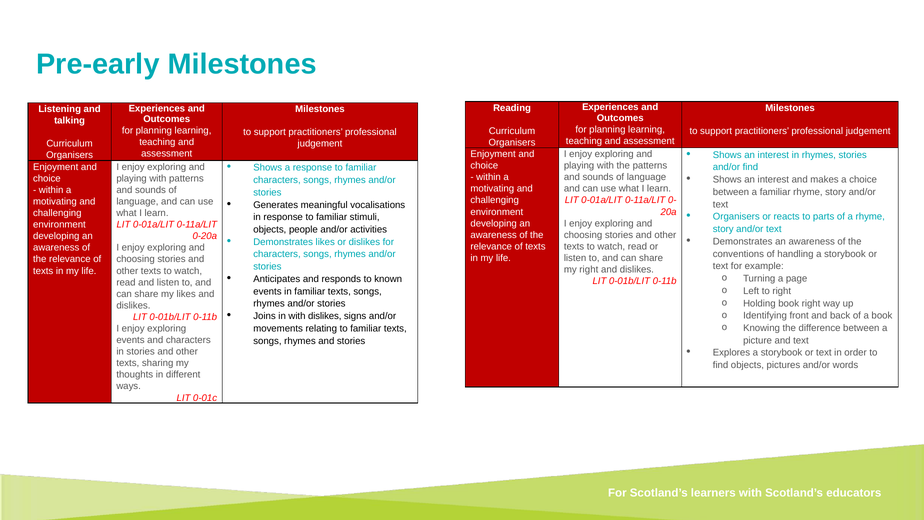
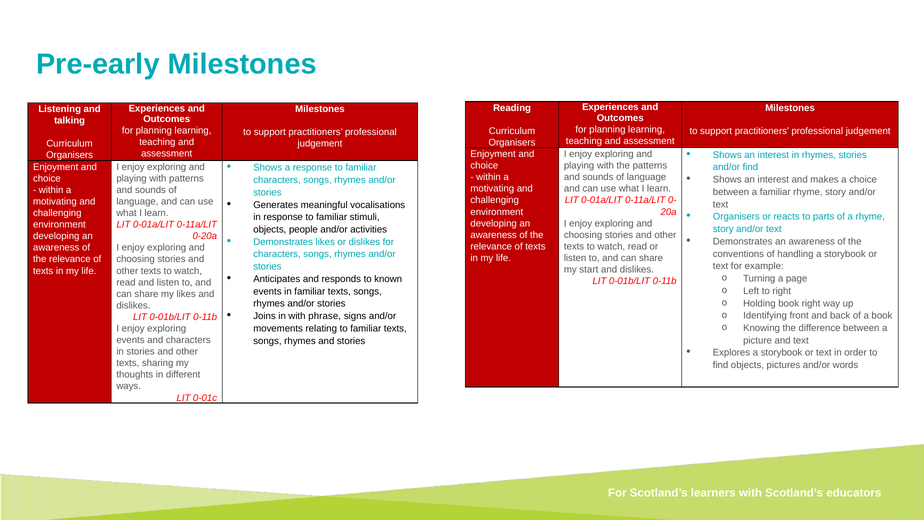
my right: right -> start (589, 269)
with dislikes: dislikes -> phrase (325, 316)
